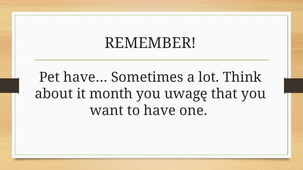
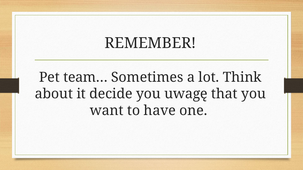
have…: have… -> team… (86, 77)
month: month -> decide (111, 94)
